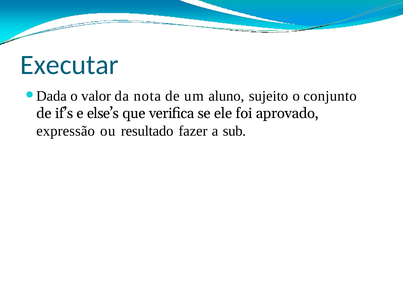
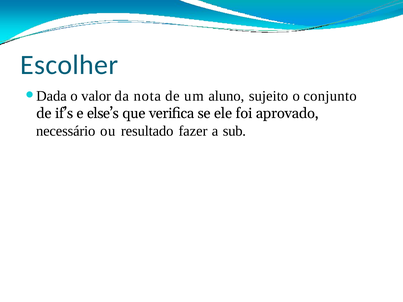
Executar: Executar -> Escolher (69, 65)
expressão: expressão -> necessário (66, 131)
